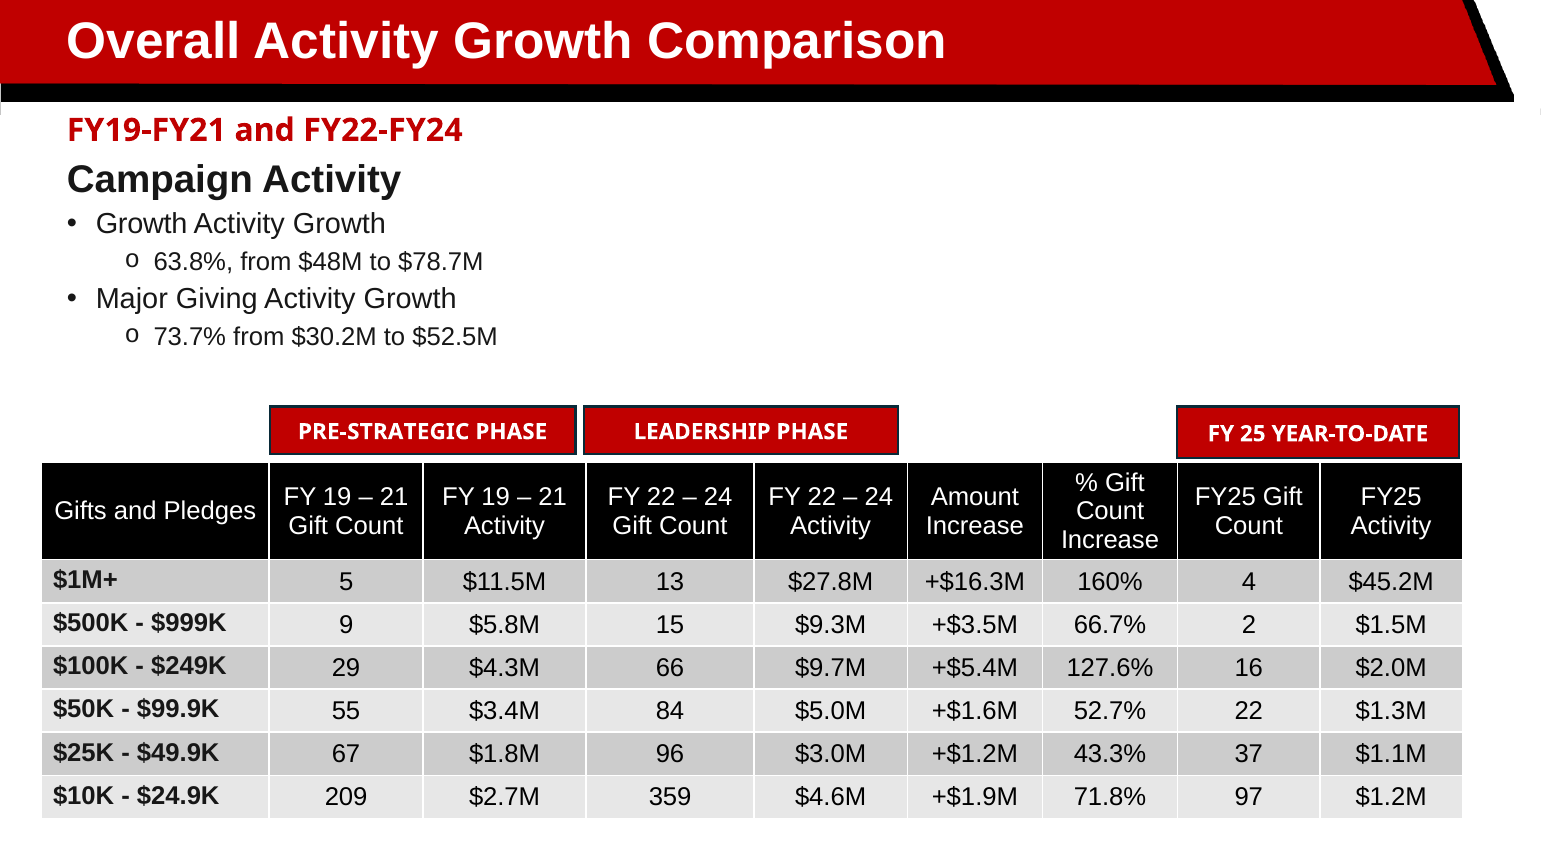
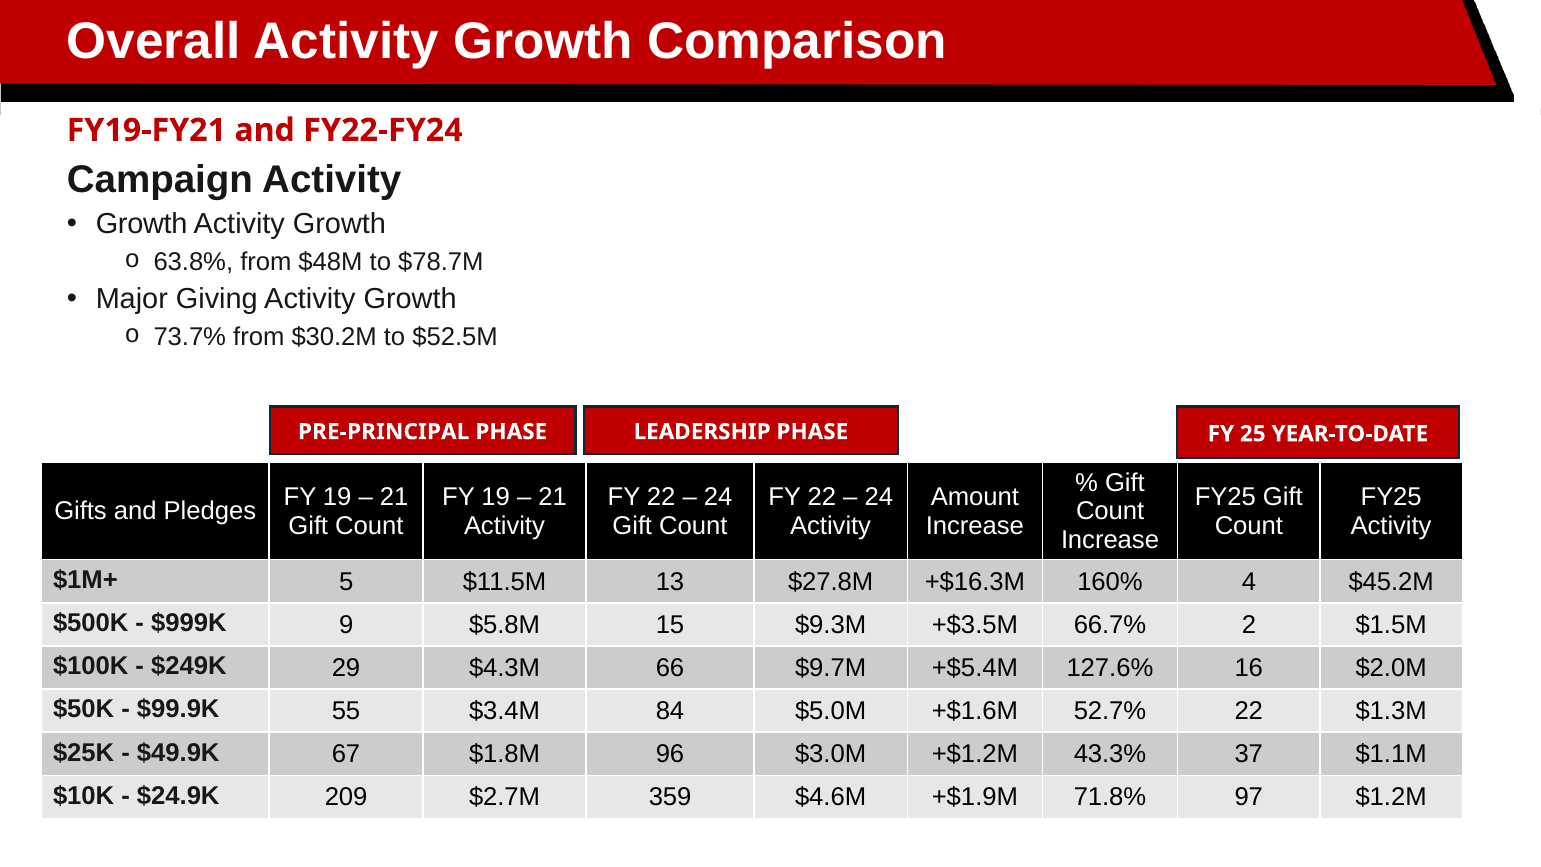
PRE-STRATEGIC: PRE-STRATEGIC -> PRE-PRINCIPAL (384, 432)
